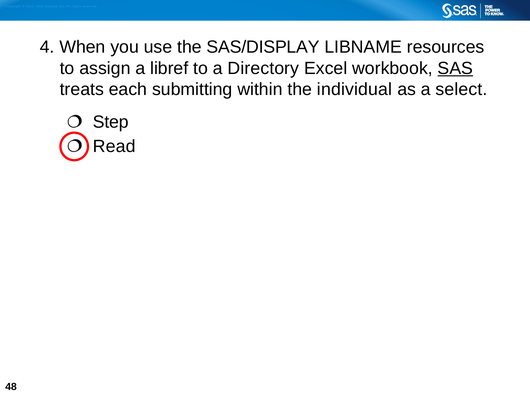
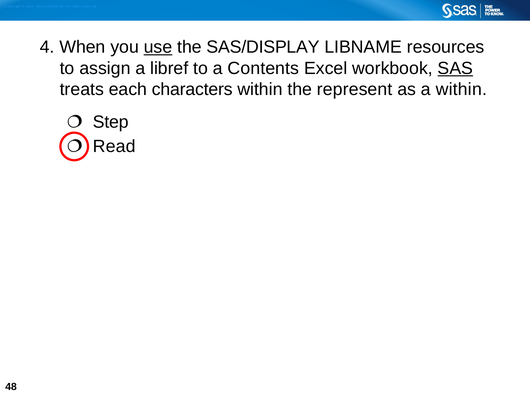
use underline: none -> present (158, 47)
Directory: Directory -> Contents (263, 68)
submitting: submitting -> characters (192, 90)
individual: individual -> represent (355, 90)
a select: select -> within (461, 90)
